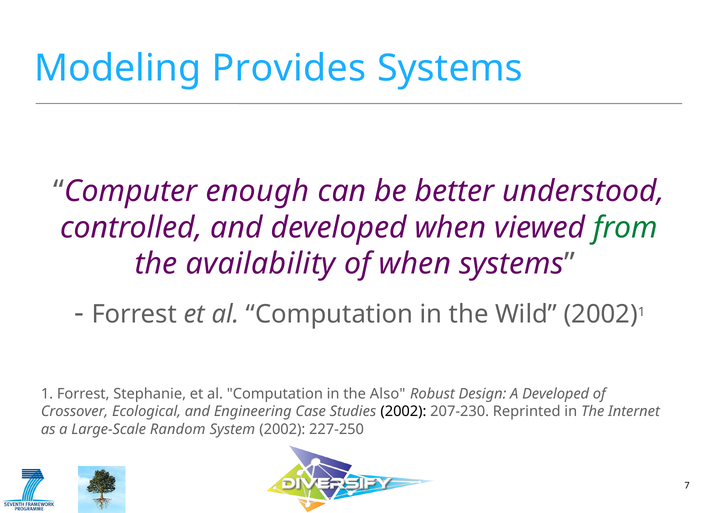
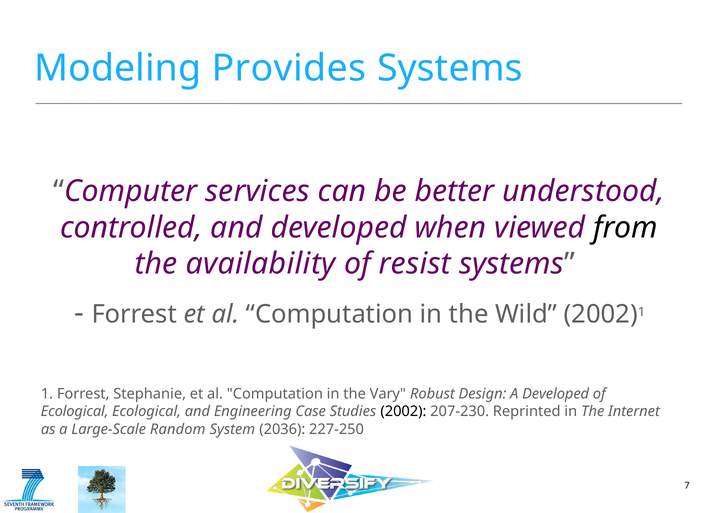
enough: enough -> services (258, 191)
from colour: green -> black (625, 227)
of when: when -> resist (415, 264)
Also: Also -> Vary (388, 394)
Crossover: Crossover -> Ecological (75, 411)
System 2002: 2002 -> 2036 (282, 429)
